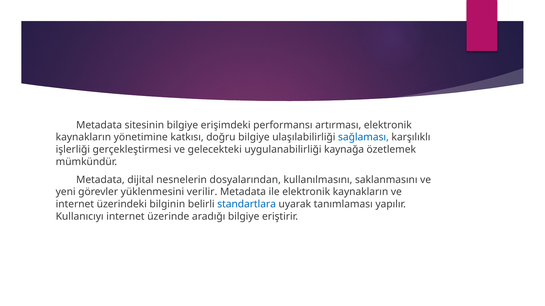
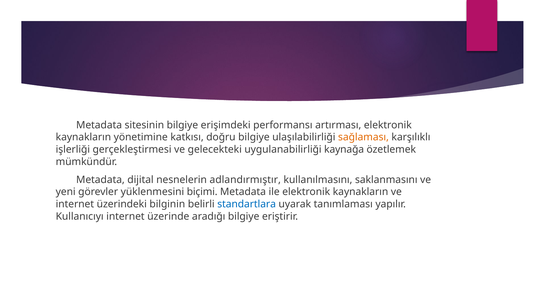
sağlaması colour: blue -> orange (363, 138)
dosyalarından: dosyalarından -> adlandırmıştır (245, 180)
verilir: verilir -> biçimi (202, 192)
